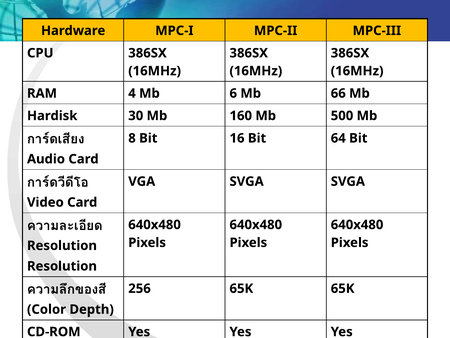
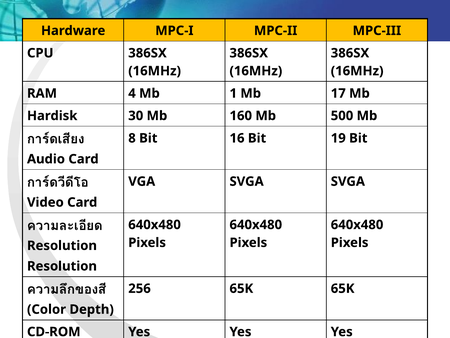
6: 6 -> 1 (233, 93)
66: 66 -> 17 (338, 93)
64: 64 -> 19 (338, 138)
